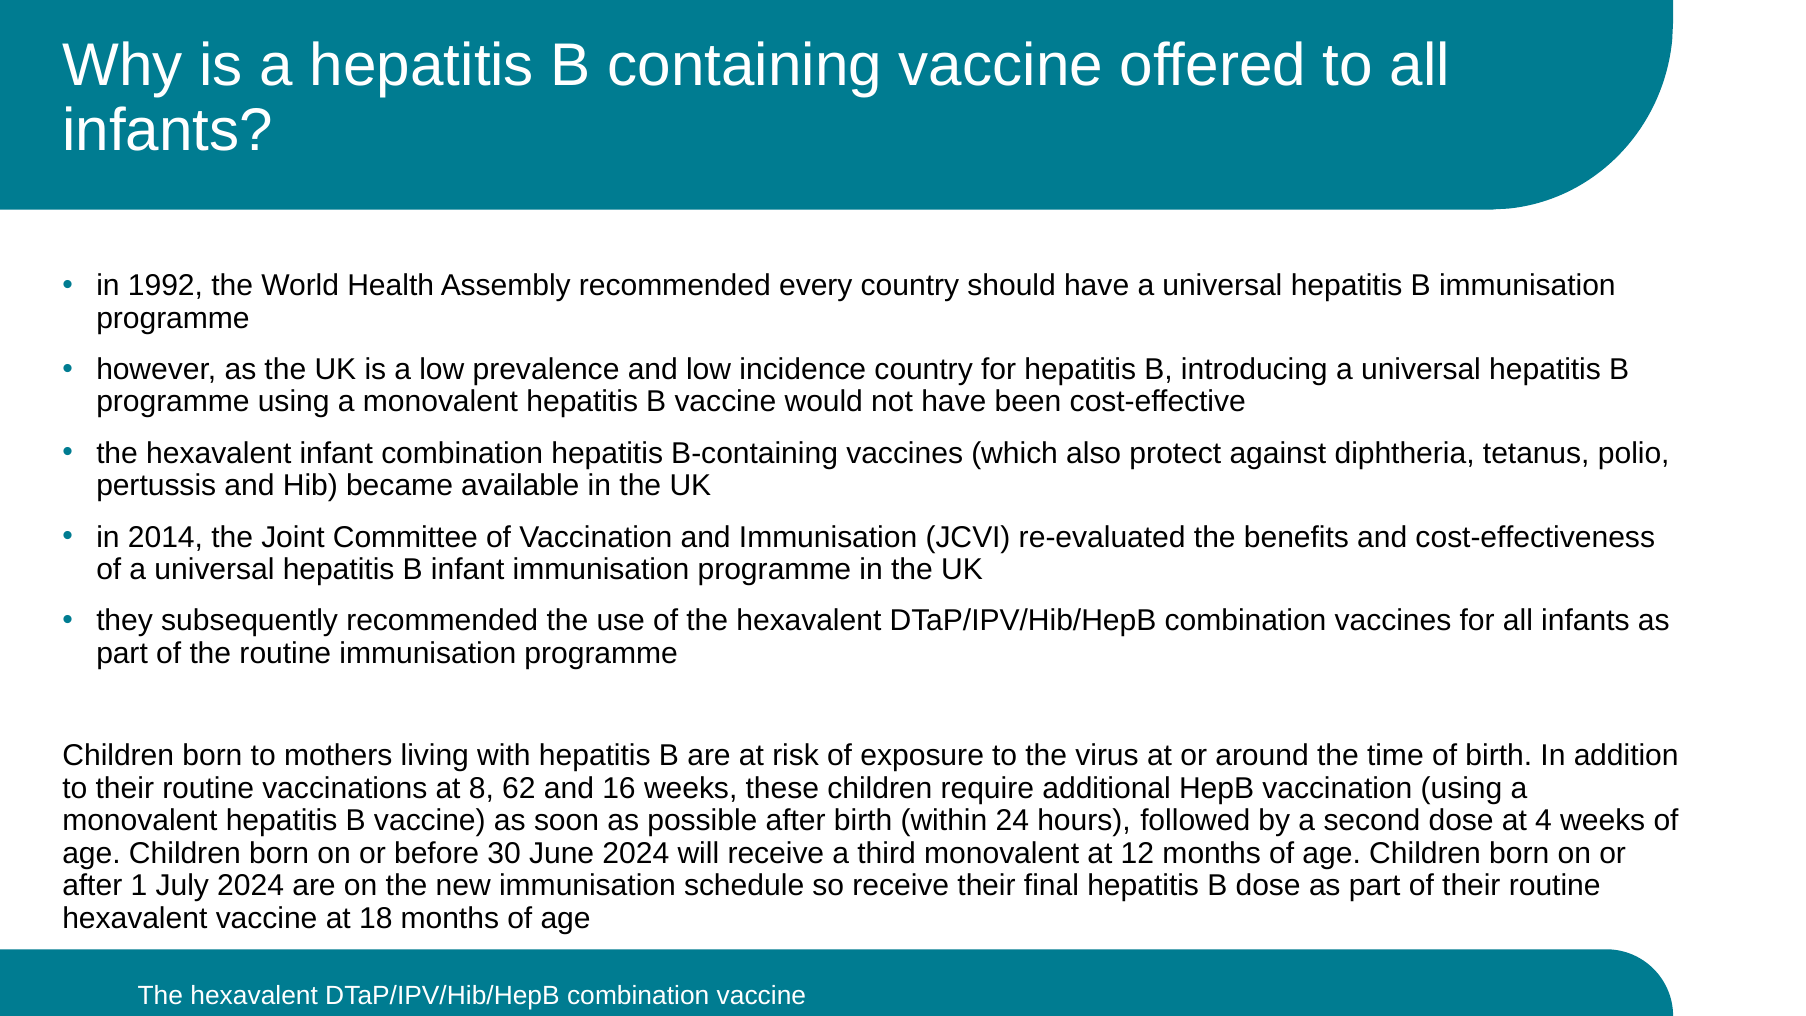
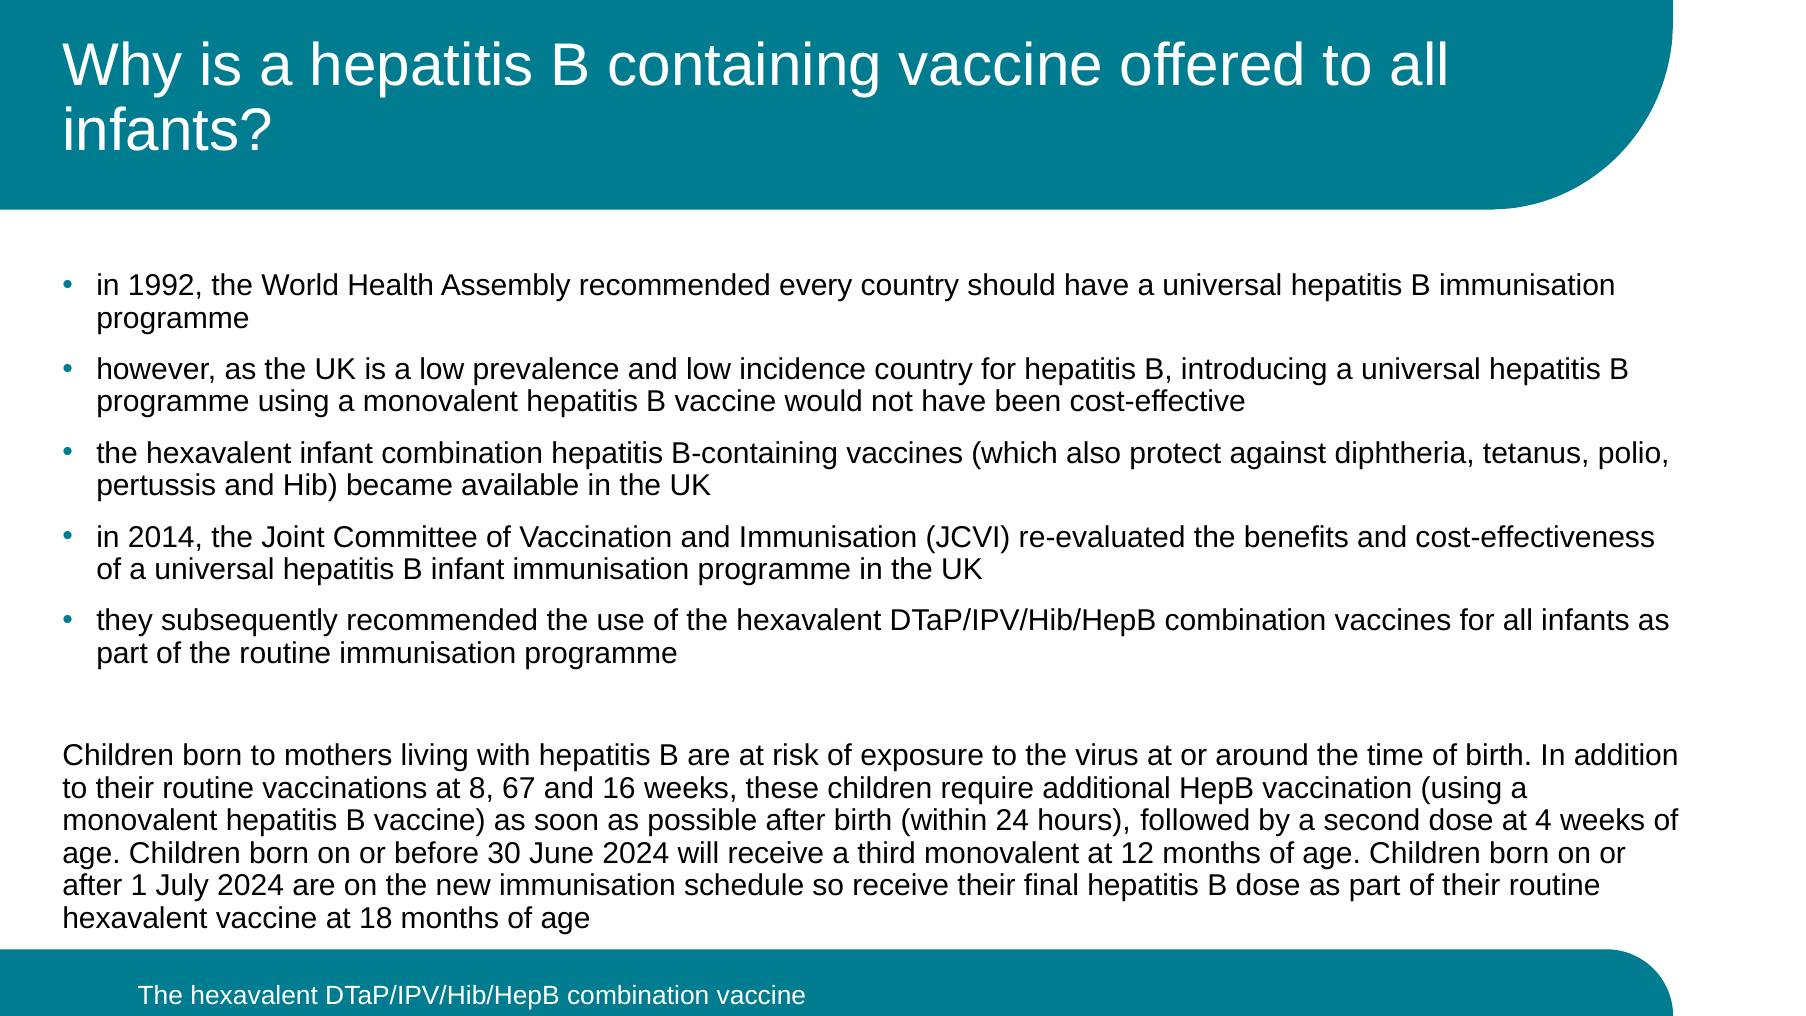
62: 62 -> 67 (519, 788)
